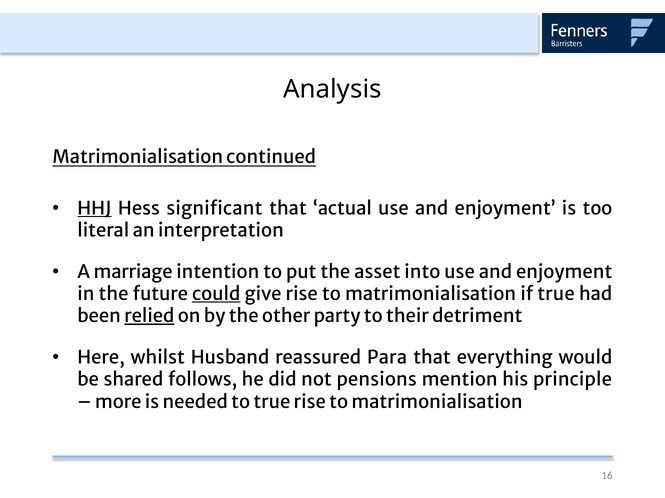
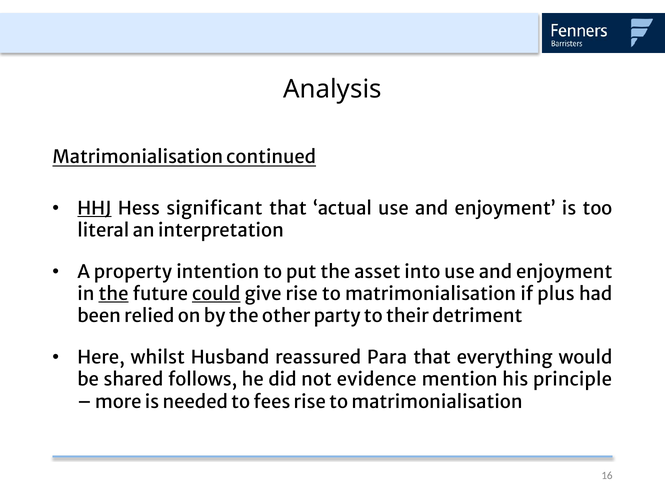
marriage: marriage -> property (133, 272)
the underline: none -> present (114, 295)
if true: true -> plus (556, 295)
relied underline: present -> none (149, 317)
pensions: pensions -> evidence (377, 380)
to true: true -> fees (272, 403)
